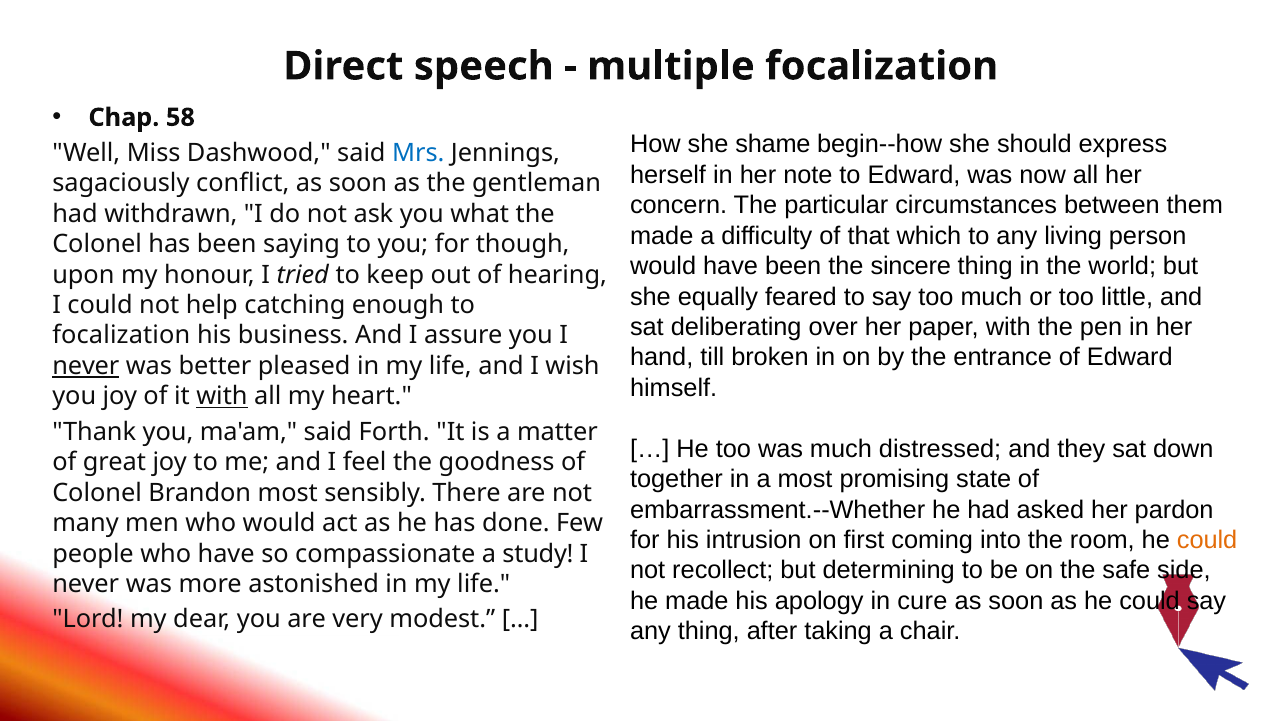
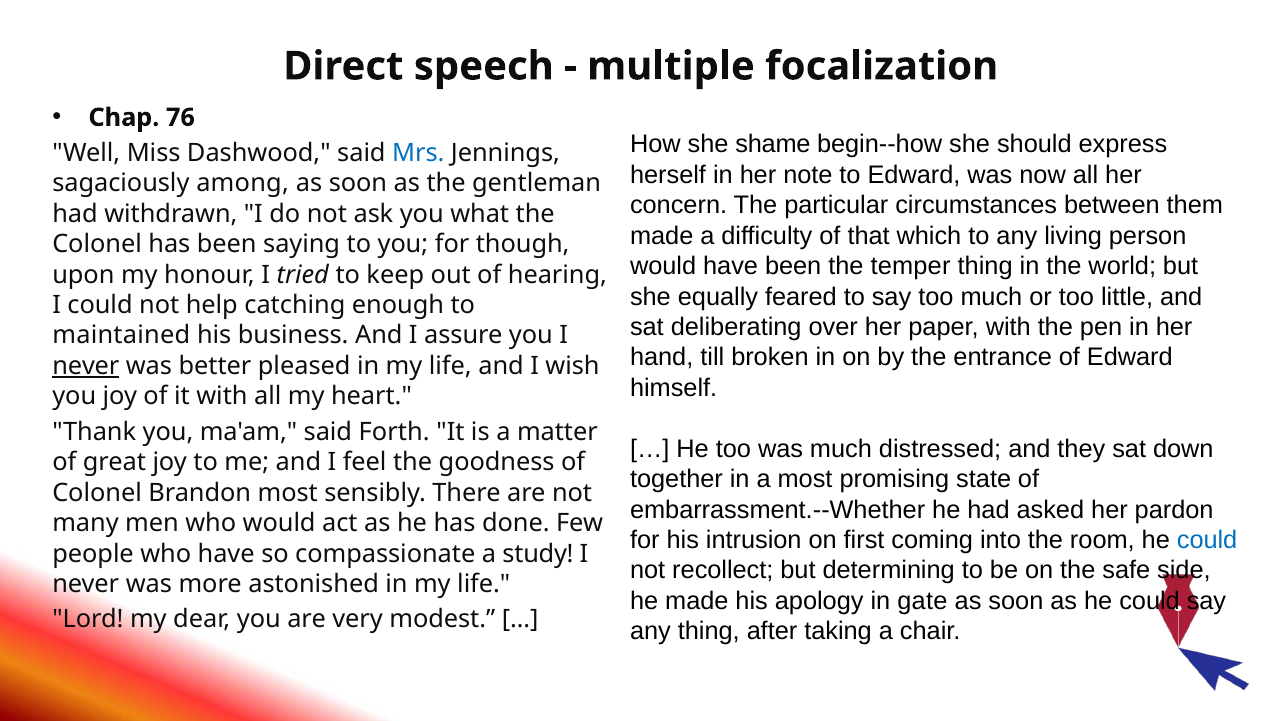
58: 58 -> 76 (180, 117)
conflict: conflict -> among (243, 183)
sincere: sincere -> temper (911, 266)
focalization: focalization -> maintained (121, 336)
with underline: present -> none (222, 396)
could colour: orange -> blue (1207, 540)
cure: cure -> gate (922, 601)
